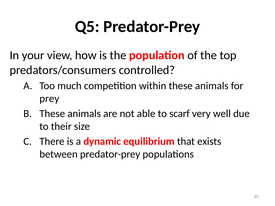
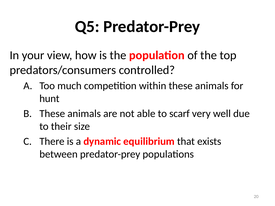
prey: prey -> hunt (49, 99)
